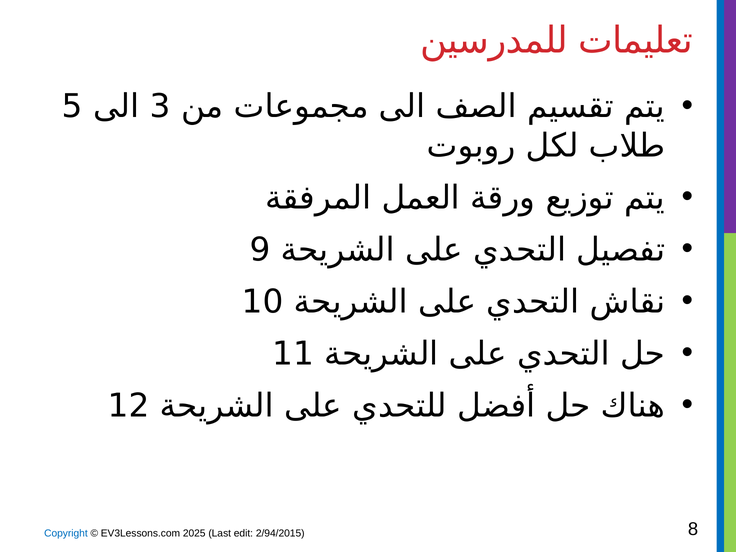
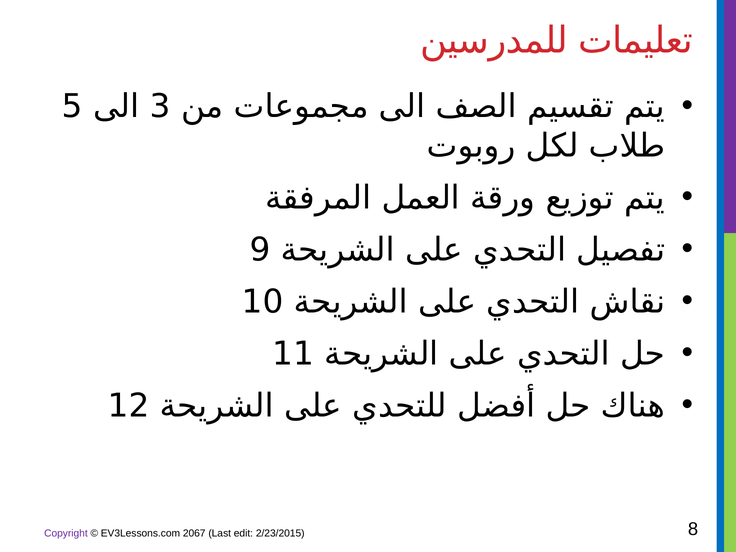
Copyright colour: blue -> purple (66, 533)
2025: 2025 -> 2067 (194, 533)
2/94/2015: 2/94/2015 -> 2/23/2015 (280, 533)
